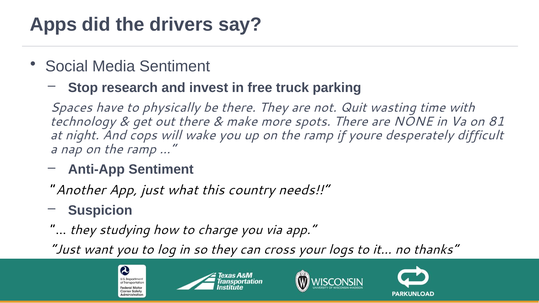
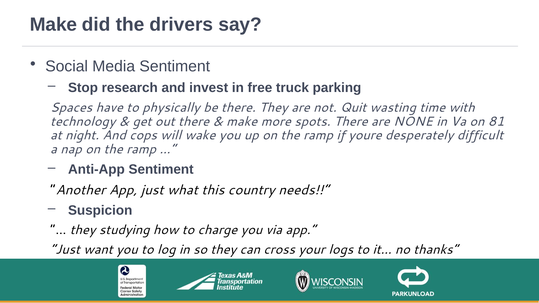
Apps: Apps -> Make (53, 24)
